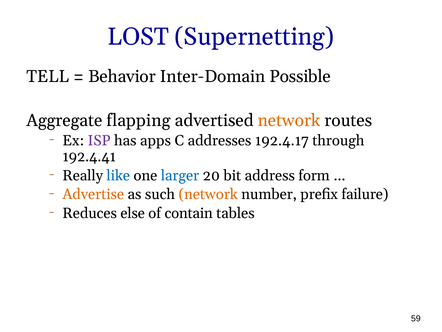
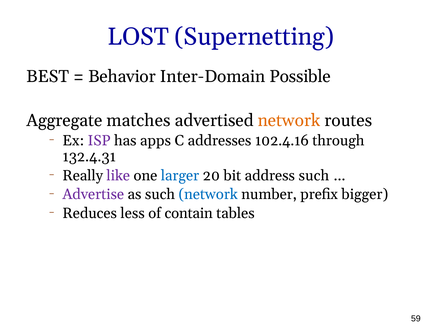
TELL: TELL -> BEST (48, 76)
flapping: flapping -> matches (139, 120)
192.4.17: 192.4.17 -> 102.4.16 (282, 140)
192.4.41: 192.4.41 -> 132.4.31 (89, 156)
like colour: blue -> purple (118, 175)
address form: form -> such (314, 175)
Advertise colour: orange -> purple (93, 194)
network colour: orange -> blue (208, 194)
failure: failure -> bigger (365, 194)
else: else -> less (133, 213)
